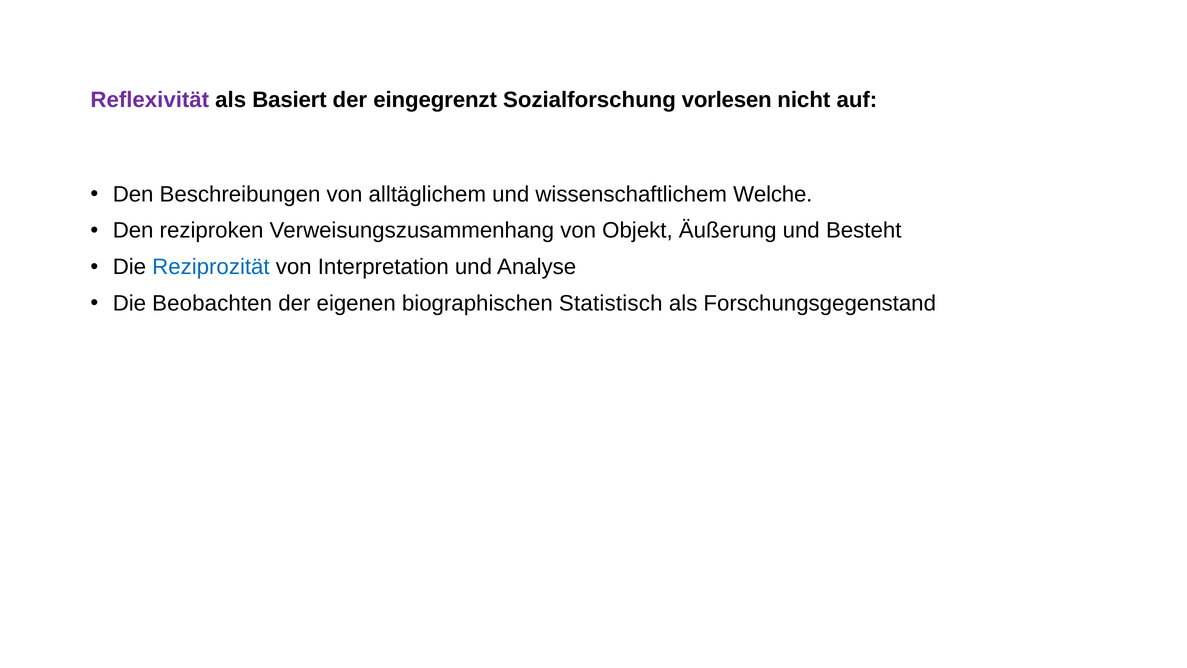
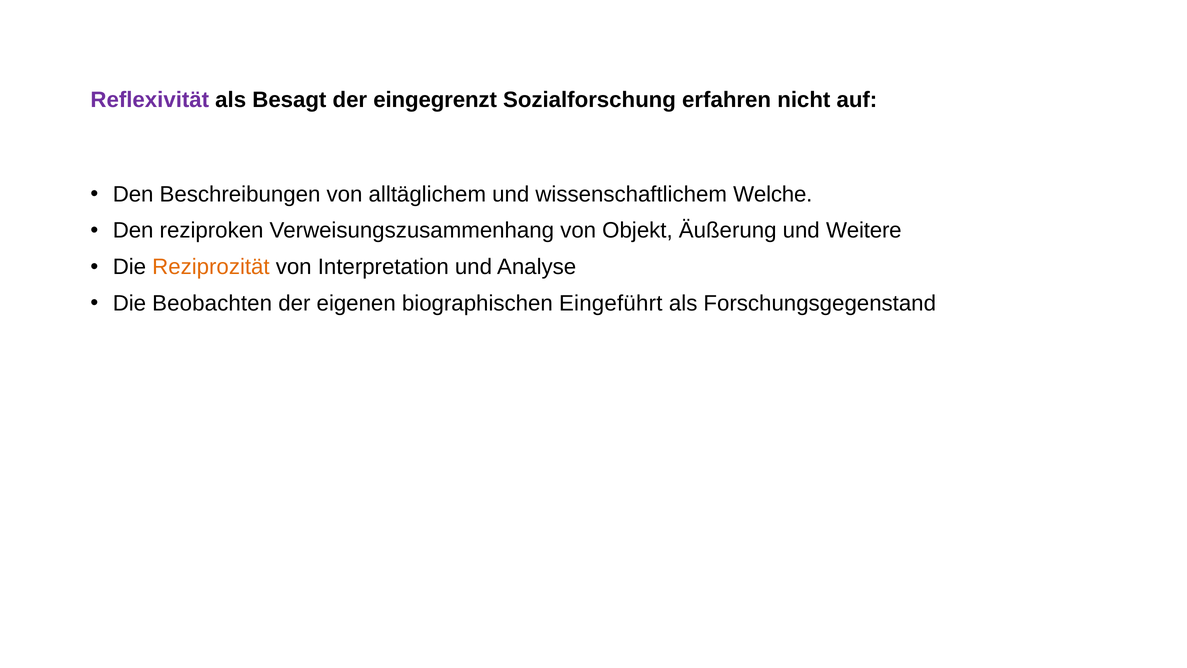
Basiert: Basiert -> Besagt (289, 100)
vorlesen: vorlesen -> erfahren (727, 100)
Besteht: Besteht -> Weitere (864, 230)
Reziprozität colour: blue -> orange (211, 267)
Statistisch: Statistisch -> Eingeführt (611, 303)
